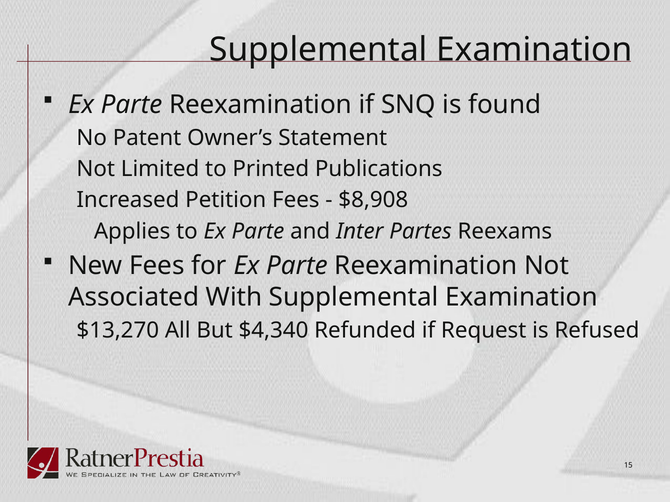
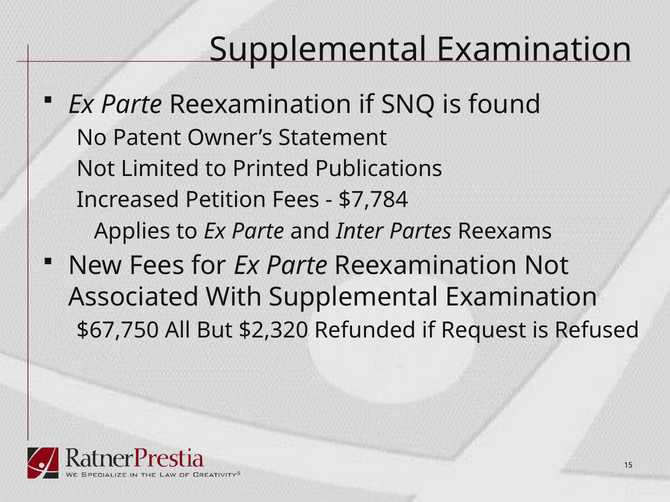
$8,908: $8,908 -> $7,784 (373, 200)
$13,270: $13,270 -> $67,750 (118, 331)
$4,340: $4,340 -> $2,320 (273, 331)
